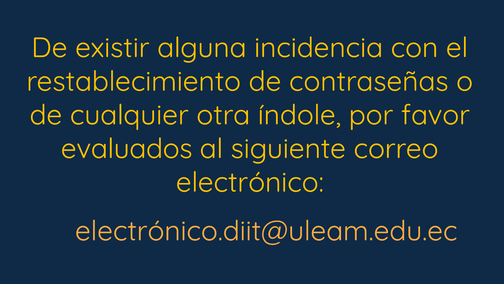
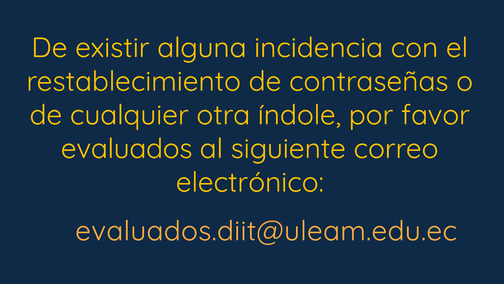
electrónico.diit@uleam.edu.ec: electrónico.diit@uleam.edu.ec -> evaluados.diit@uleam.edu.ec (266, 231)
